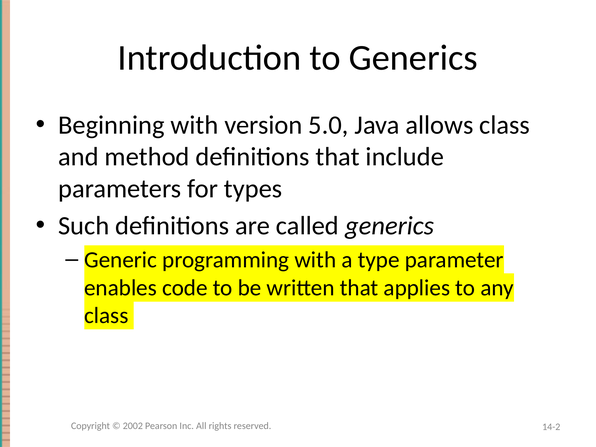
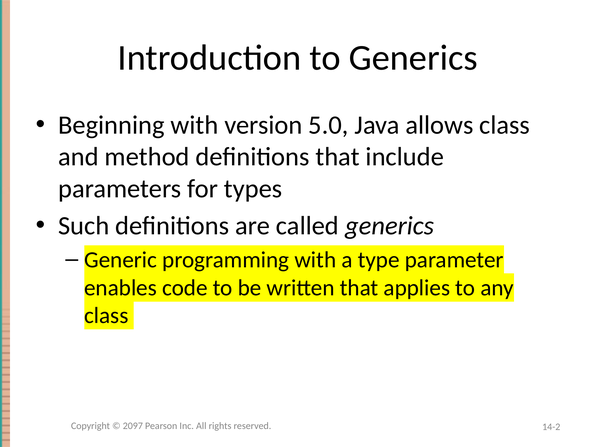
2002: 2002 -> 2097 (133, 426)
